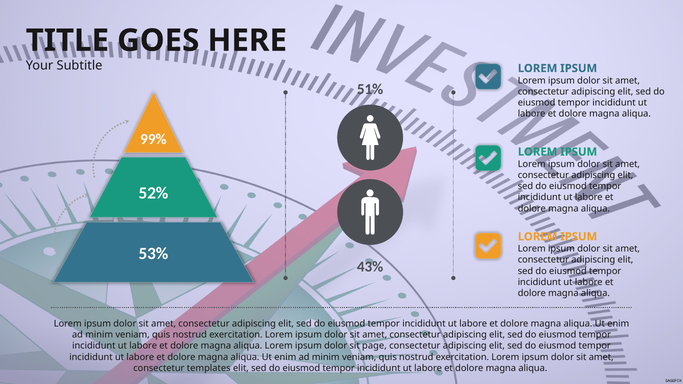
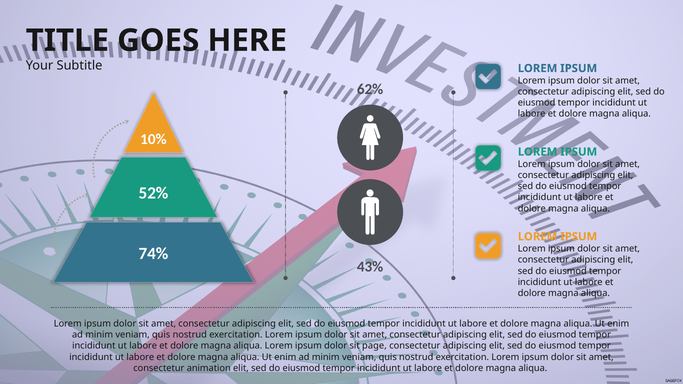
51%: 51% -> 62% (370, 89)
99%: 99% -> 10% (153, 139)
53%: 53% -> 74% (153, 254)
templates: templates -> animation (209, 368)
